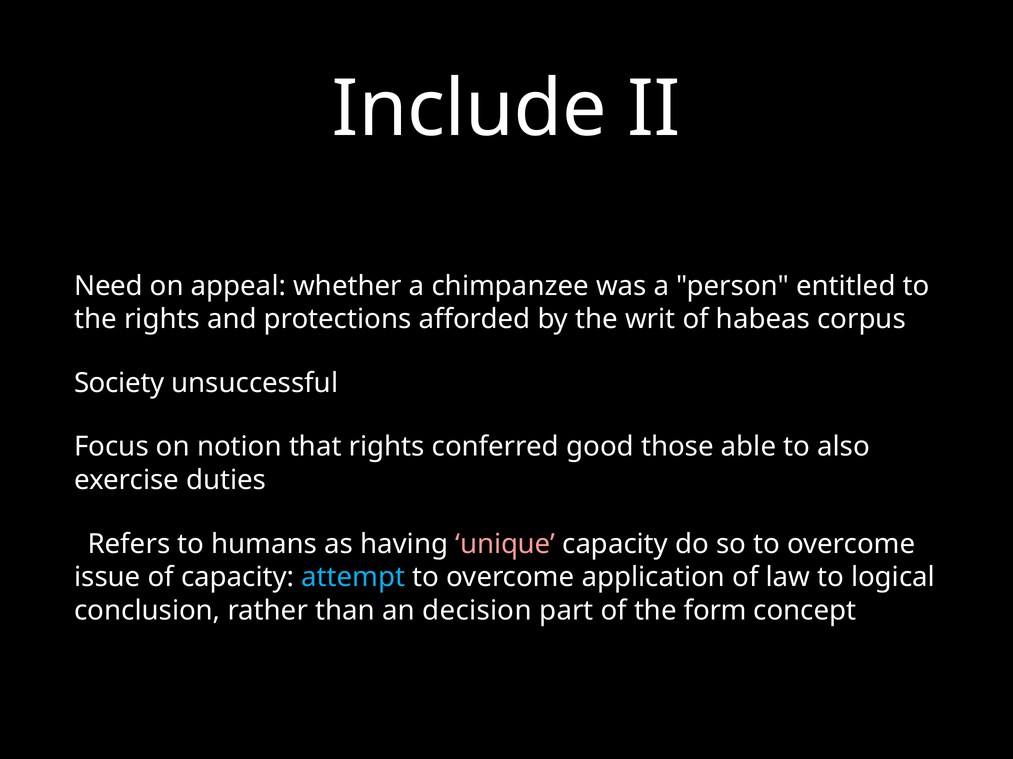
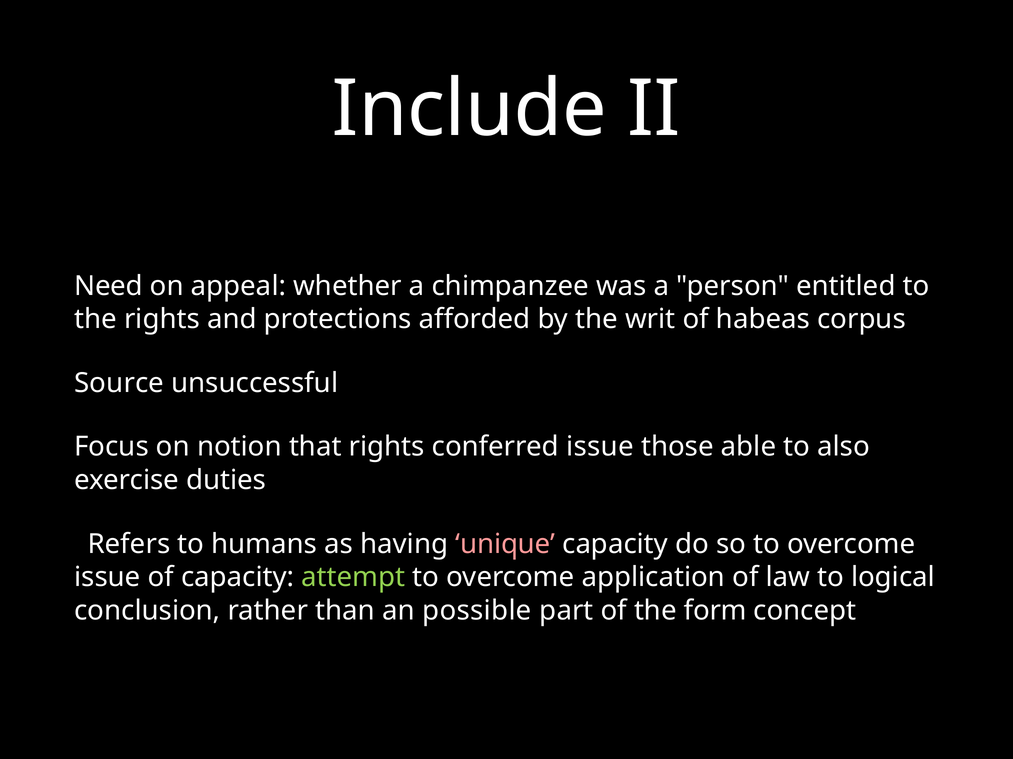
Society: Society -> Source (119, 383)
conferred good: good -> issue (600, 447)
attempt colour: light blue -> light green (353, 578)
decision: decision -> possible (477, 611)
